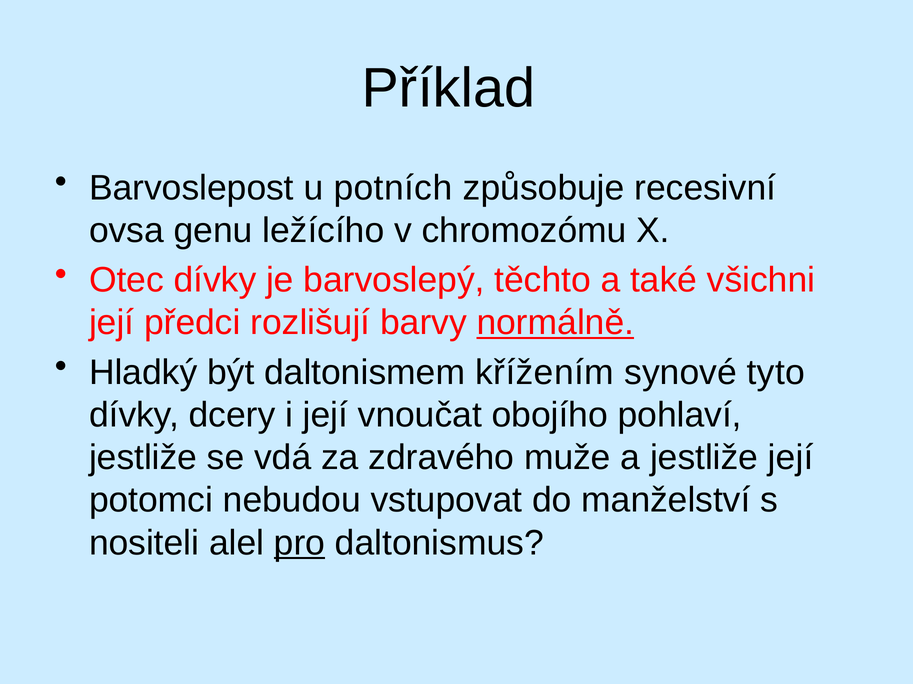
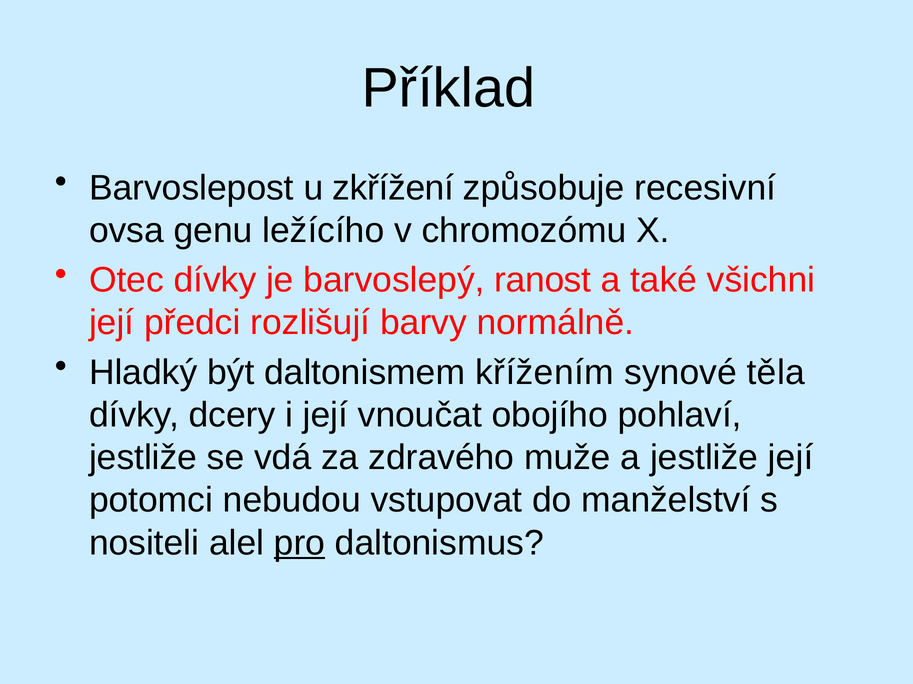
potních: potních -> zkřížení (393, 188)
těchto: těchto -> ranost (543, 281)
normálně underline: present -> none (555, 323)
tyto: tyto -> těla (776, 373)
